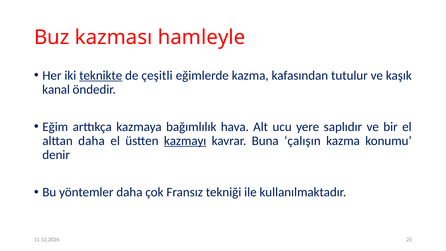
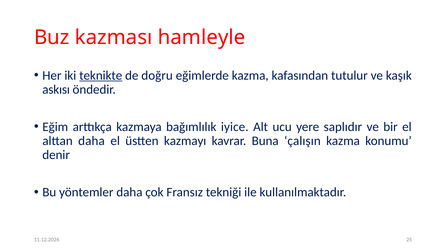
çeşitli: çeşitli -> doğru (157, 75)
kanal: kanal -> askısı (56, 89)
hava: hava -> iyice (235, 127)
kazmayı underline: present -> none (185, 141)
